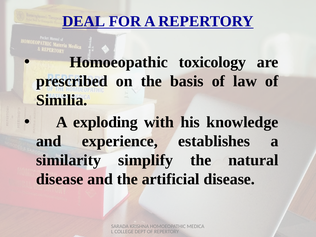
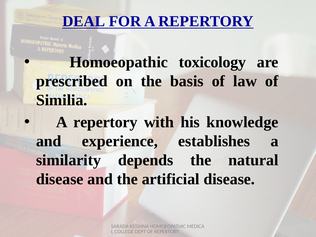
exploding: exploding -> repertory (105, 122)
simplify: simplify -> depends (146, 160)
